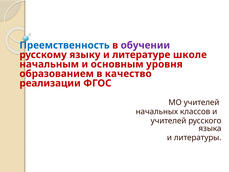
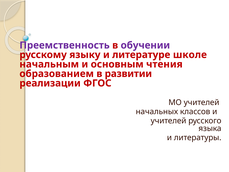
Преемственность colour: blue -> purple (65, 45)
уровня: уровня -> чтения (164, 64)
качество: качество -> развитии (128, 74)
